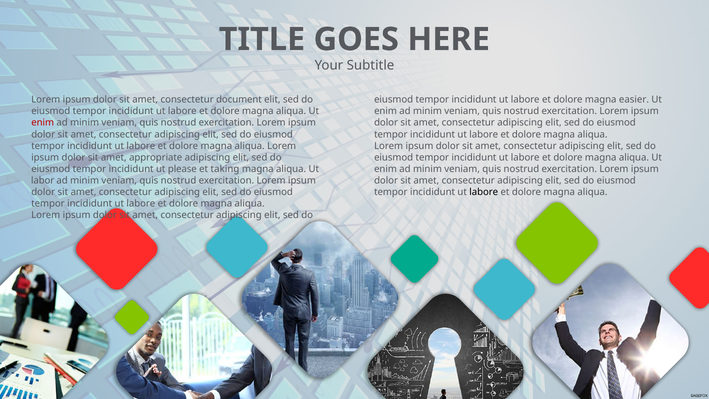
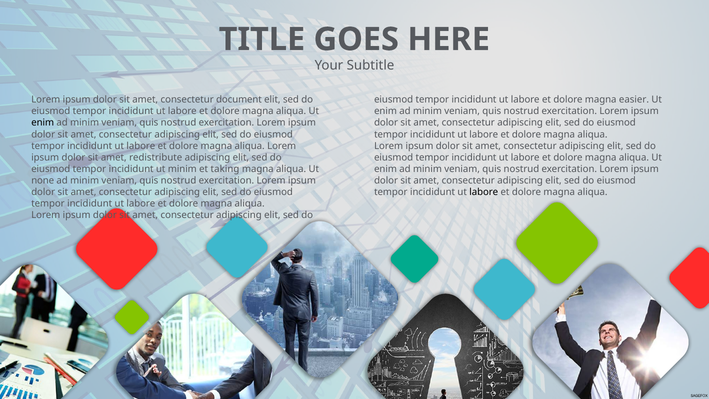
enim colour: red -> black (43, 123)
appropriate: appropriate -> redistribute (156, 157)
ut please: please -> minim (182, 169)
labor: labor -> none (43, 180)
